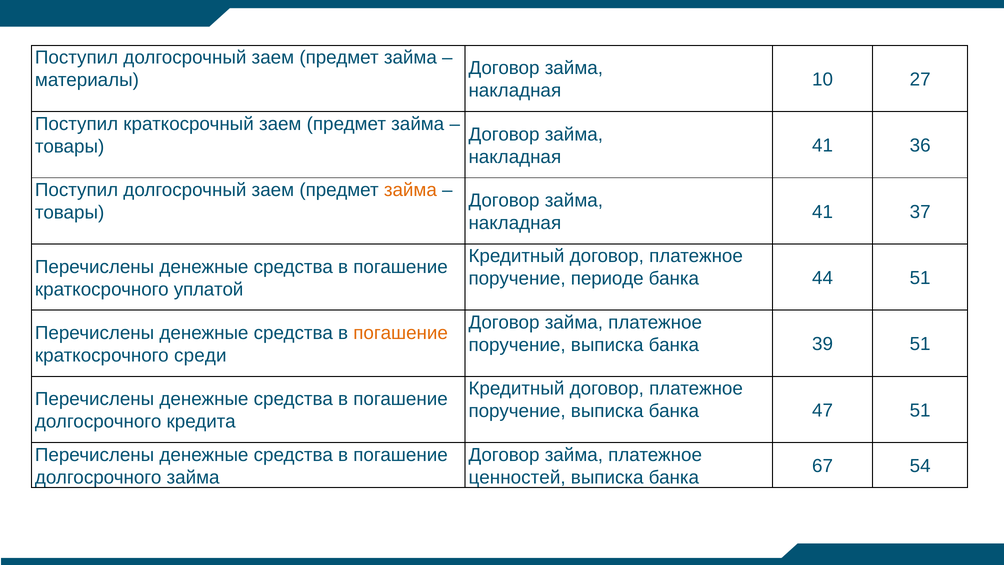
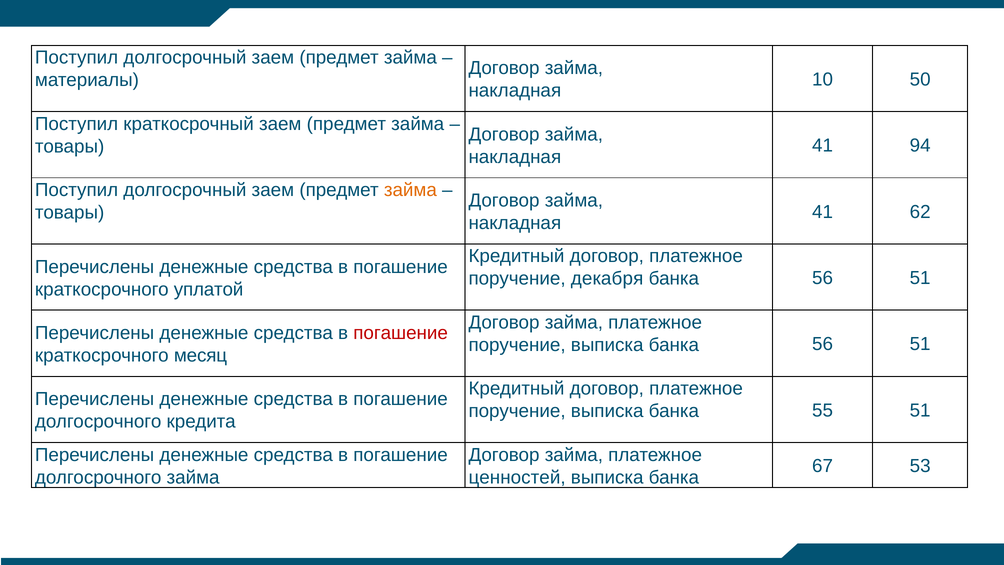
27: 27 -> 50 (920, 79)
36: 36 -> 94 (920, 146)
37: 37 -> 62 (920, 212)
периоде: периоде -> декабря (607, 279)
44: 44 -> 56 (823, 278)
погашение colour: orange -> red (401, 333)
выписка банка 39: 39 -> 56 (823, 344)
среди: среди -> месяц (201, 355)
47: 47 -> 55 (823, 410)
54: 54 -> 53 (920, 466)
